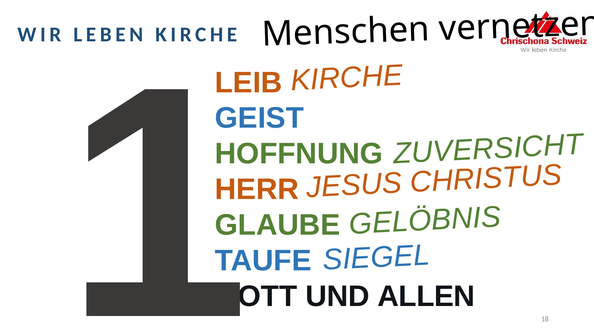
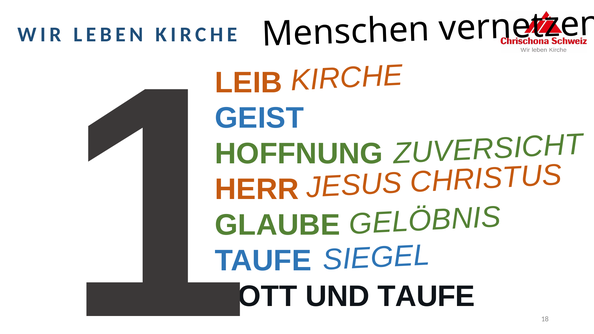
UND ALLEN: ALLEN -> TAUFE (426, 296)
